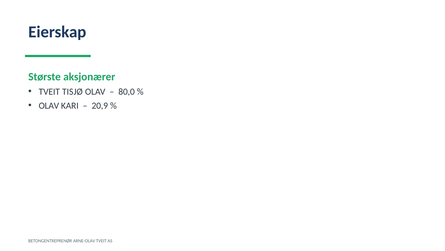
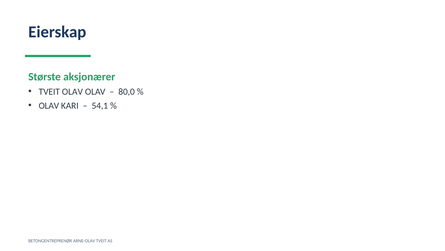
TVEIT TISJØ: TISJØ -> OLAV (72, 92)
20,9: 20,9 -> 54,1 (100, 105)
